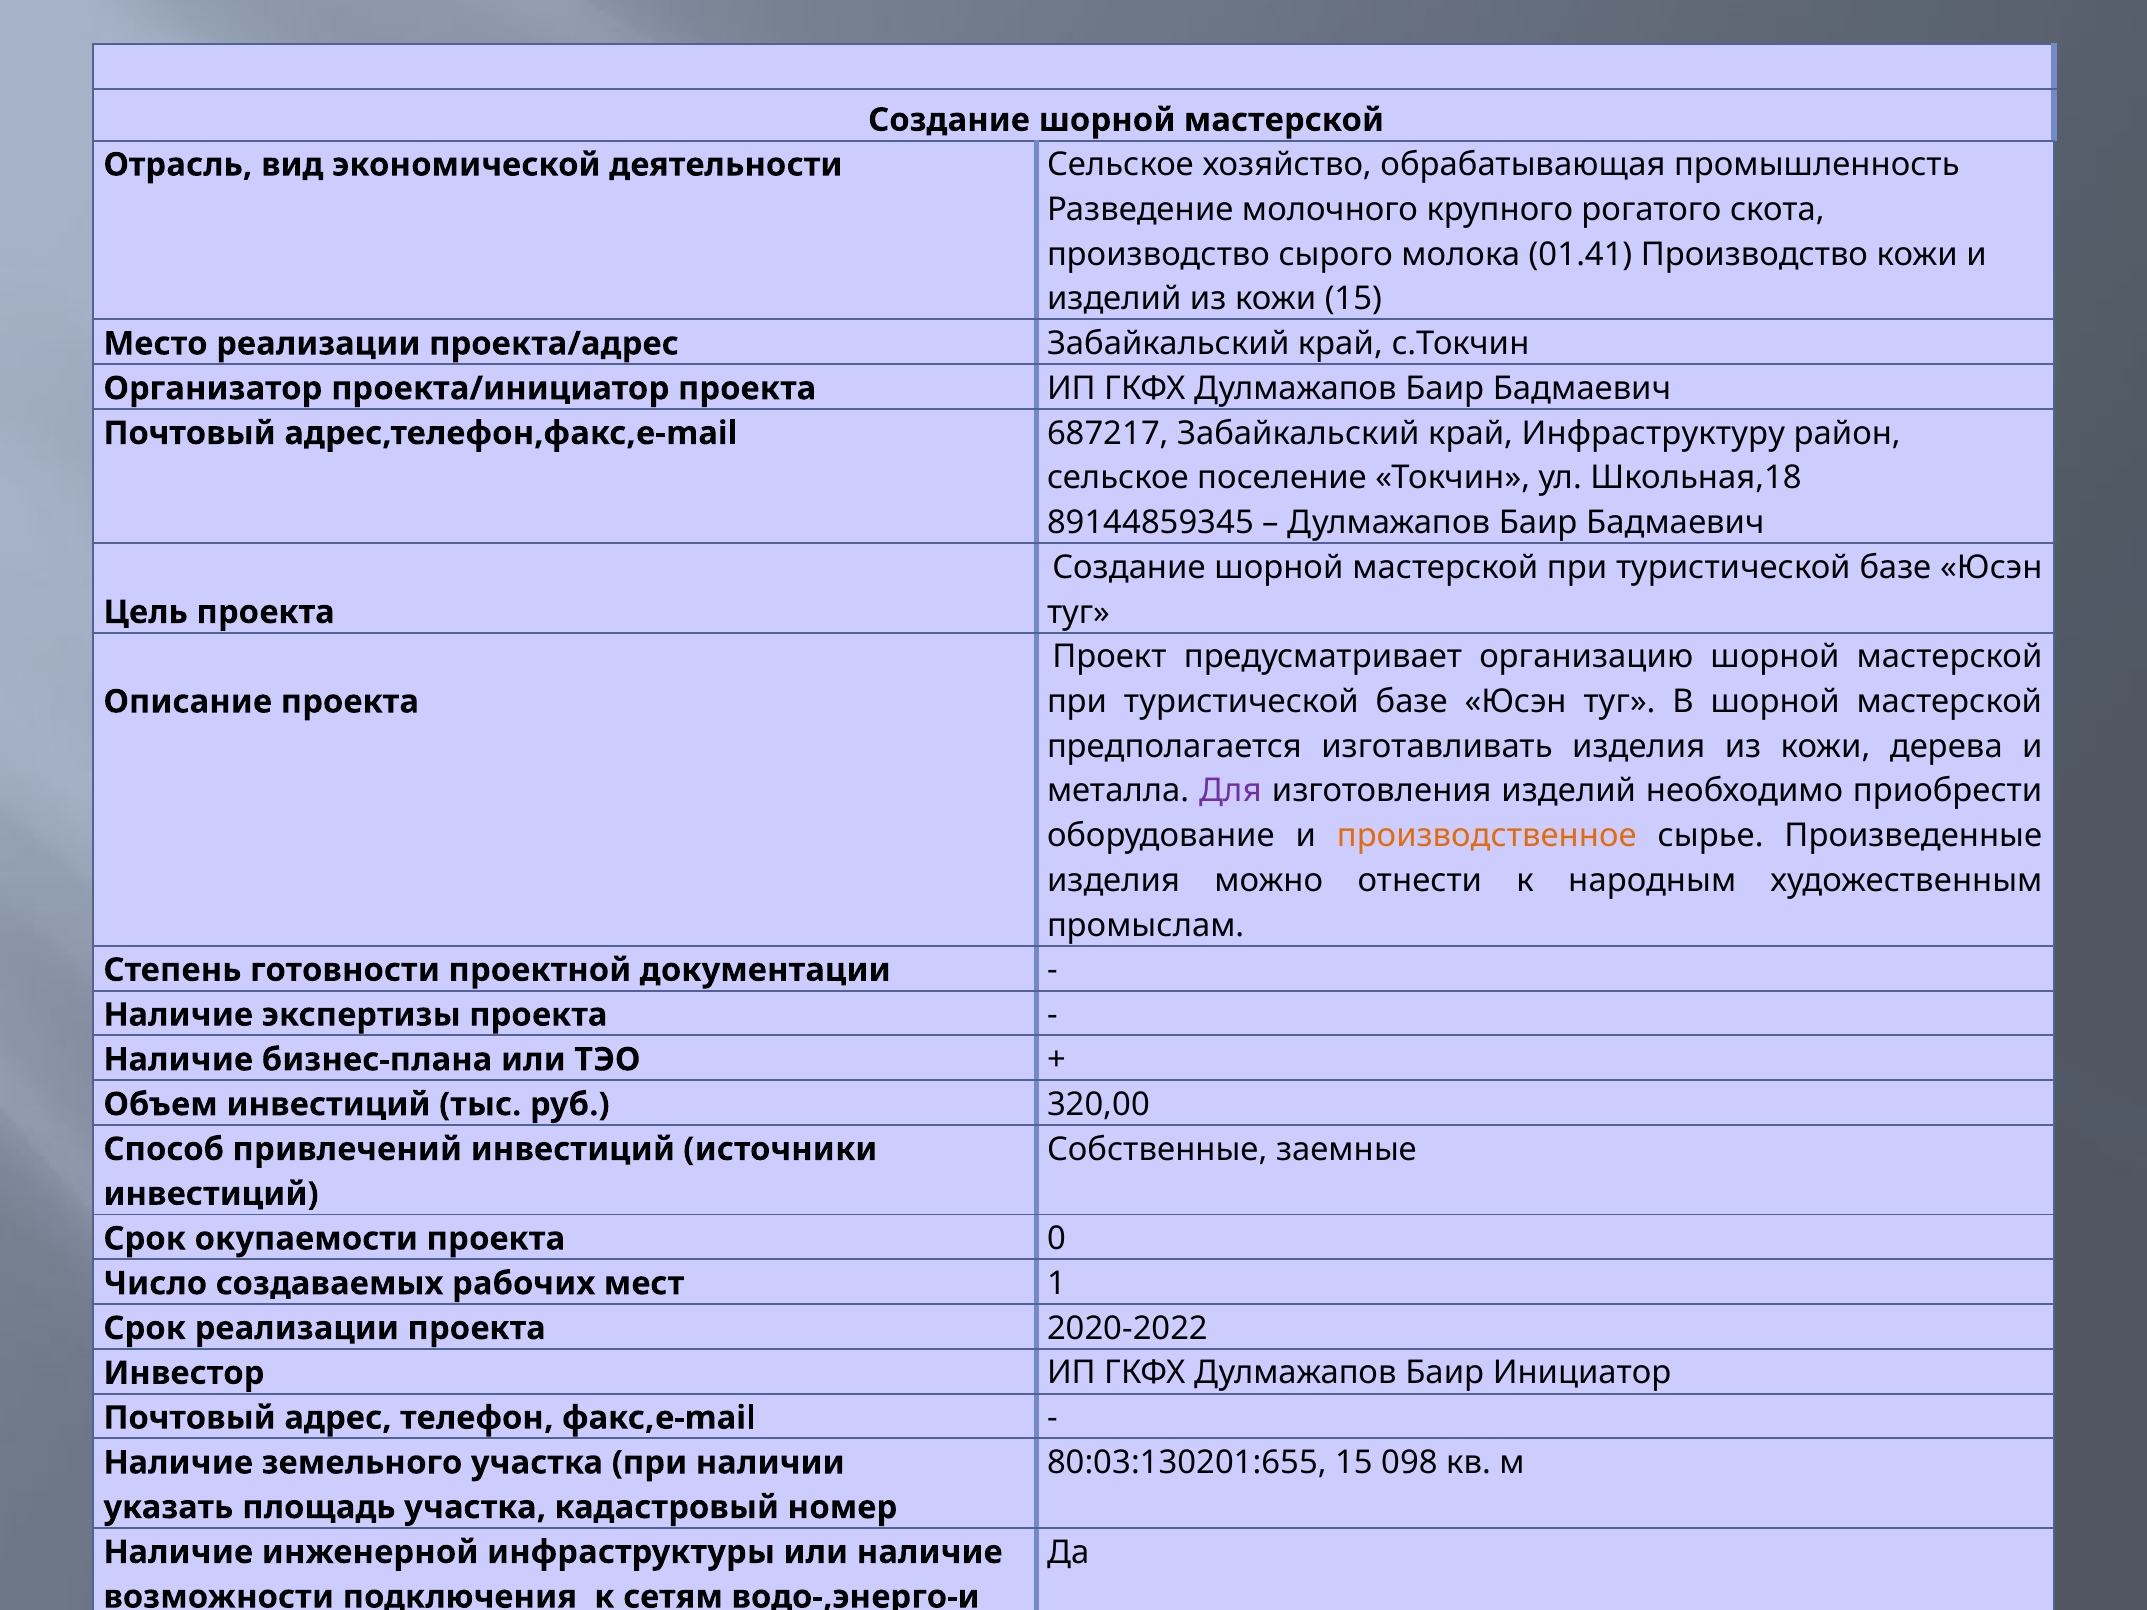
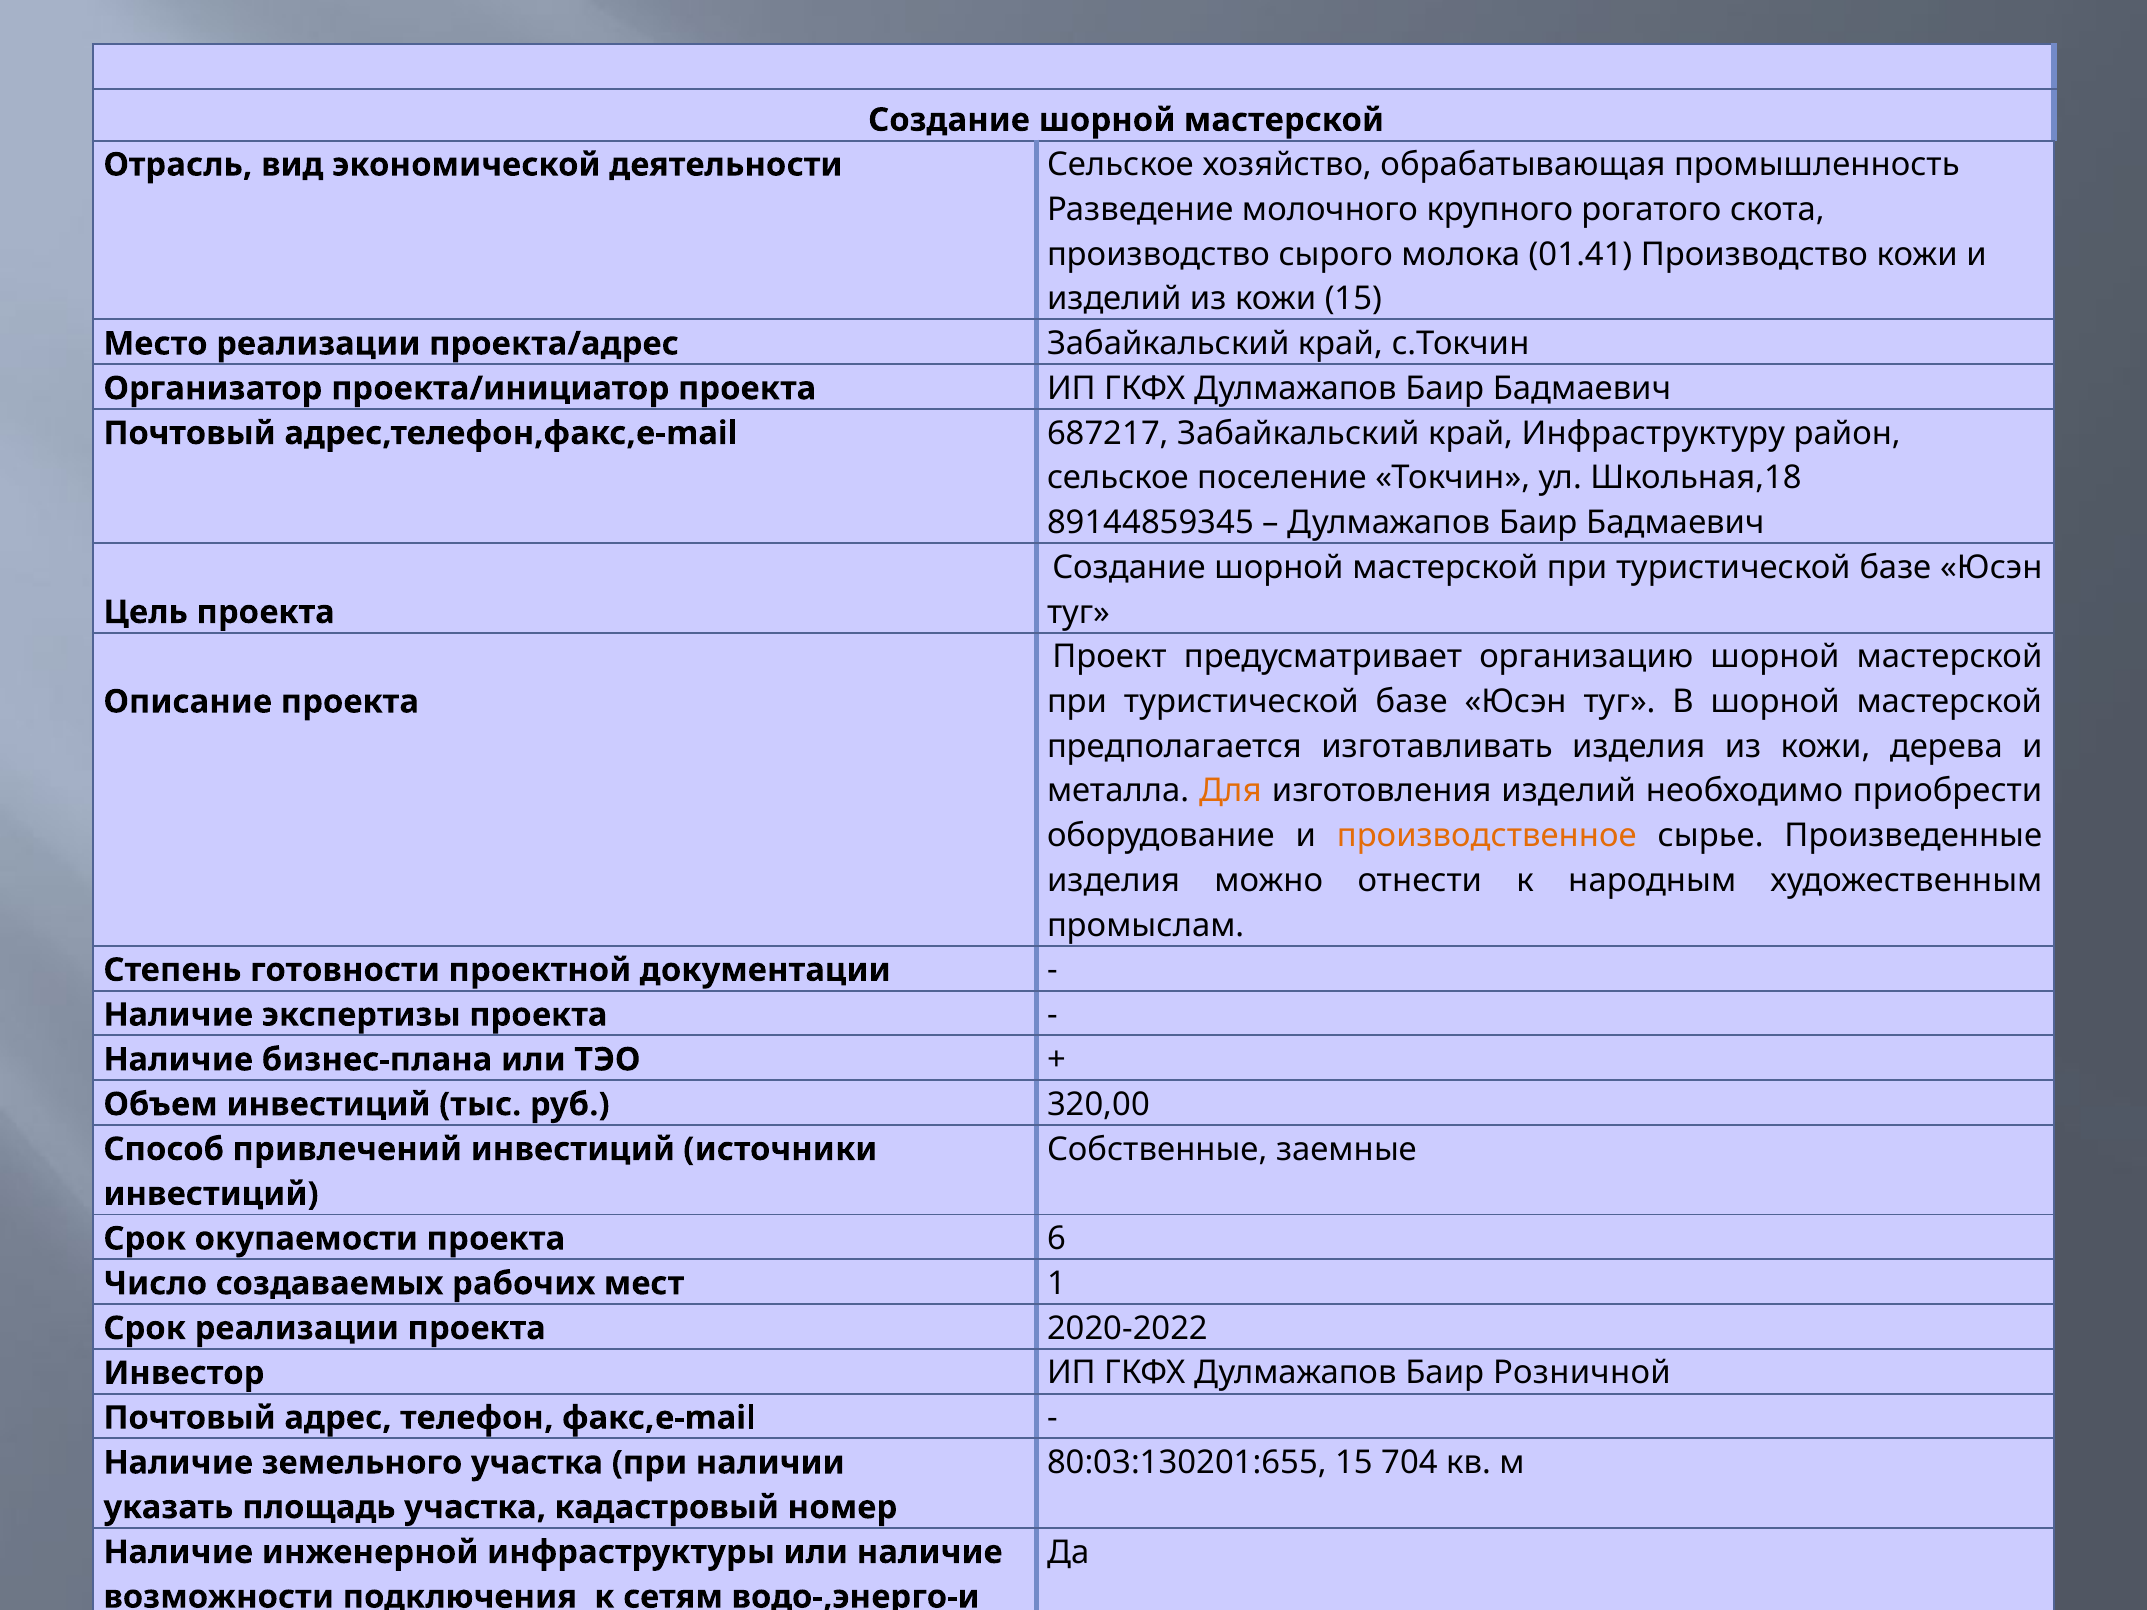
Для colour: purple -> orange (1230, 791)
0: 0 -> 6 (1056, 1239)
Инициатор: Инициатор -> Розничной (1582, 1373)
098: 098 -> 704 (1409, 1463)
